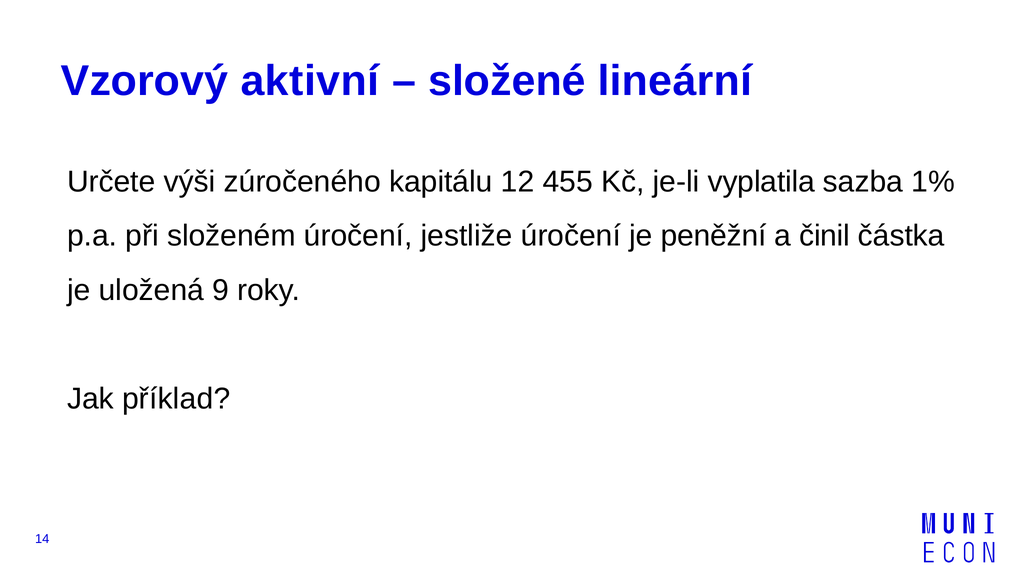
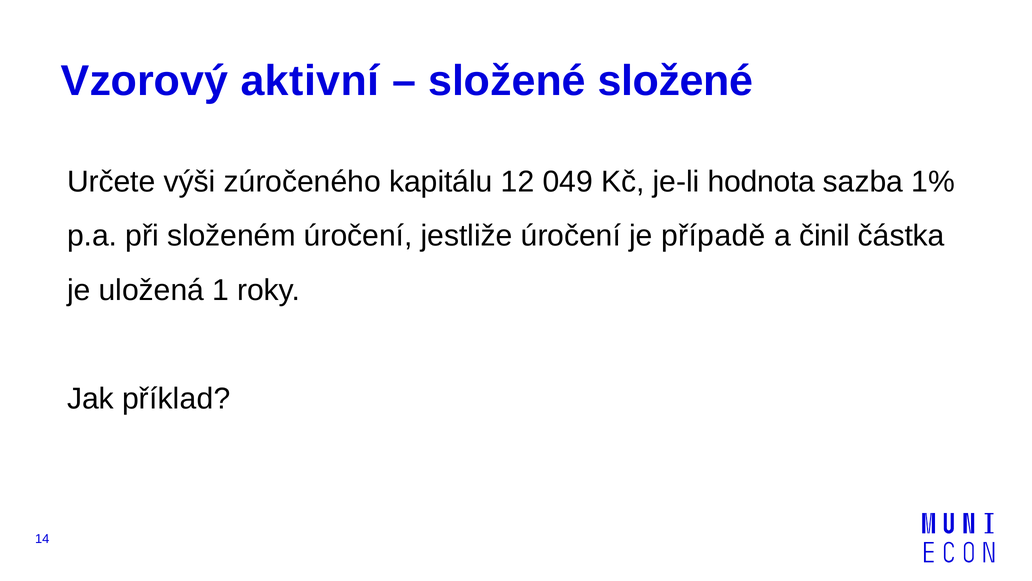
složené lineární: lineární -> složené (675, 81)
455: 455 -> 049 (568, 181)
vyplatila: vyplatila -> hodnota (761, 181)
peněžní: peněžní -> případě (713, 236)
9: 9 -> 1 (221, 290)
